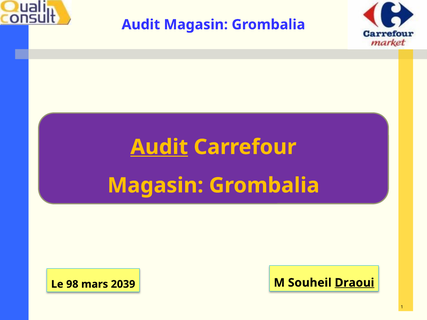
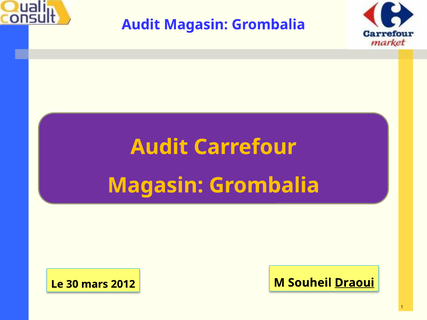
Audit underline: present -> none (159, 147)
98: 98 -> 30 (72, 284)
2039: 2039 -> 2012 (123, 284)
